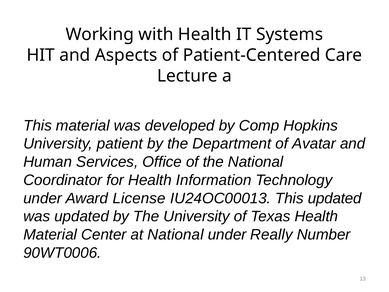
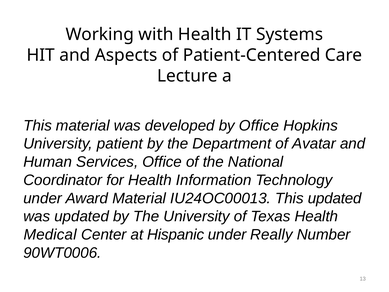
by Comp: Comp -> Office (259, 125)
Award License: License -> Material (139, 198)
Material: Material -> Medical (50, 234)
at National: National -> Hispanic (176, 234)
